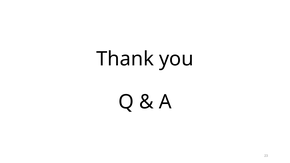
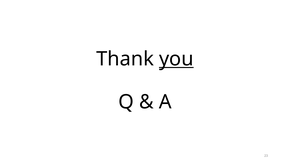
you underline: none -> present (176, 59)
